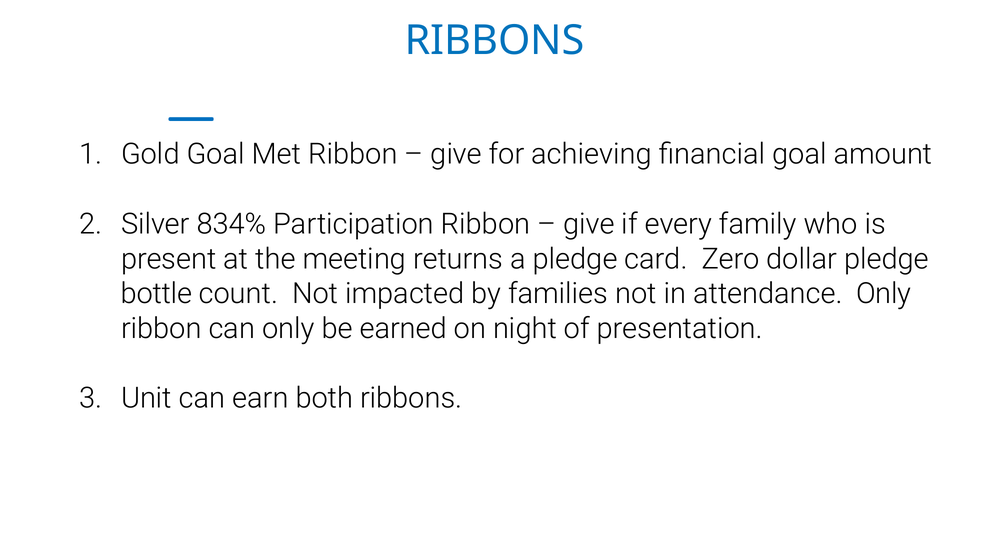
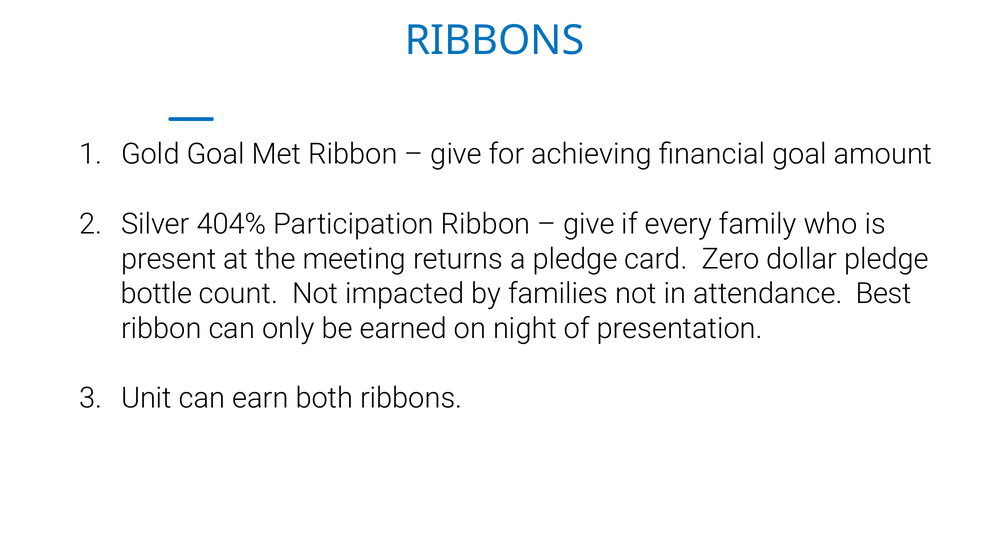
834%: 834% -> 404% (232, 224)
attendance Only: Only -> Best (884, 294)
